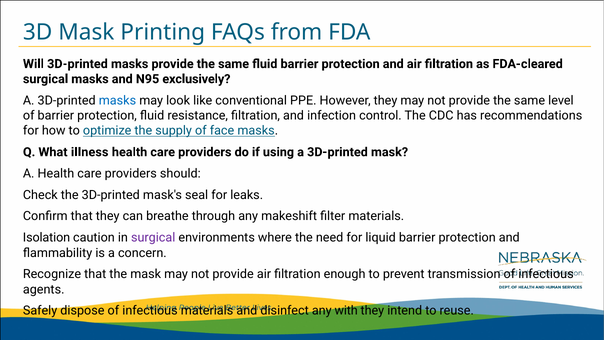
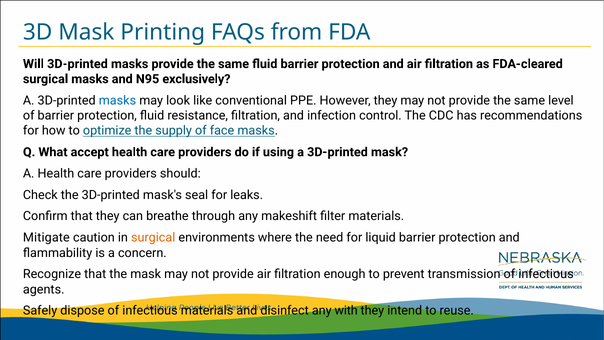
illness: illness -> accept (90, 152)
Isolation: Isolation -> Mitigate (46, 238)
surgical colour: purple -> orange (153, 238)
